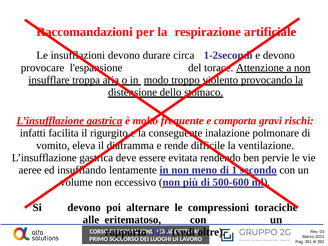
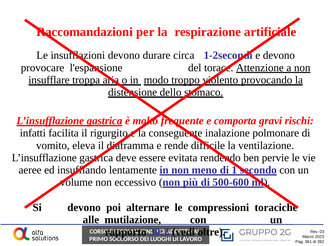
eritematoso: eritematoso -> mutilazione (133, 220)
